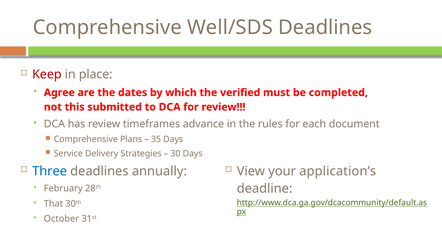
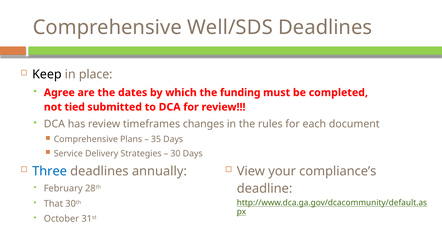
Keep colour: red -> black (47, 74)
verified: verified -> funding (240, 92)
this: this -> tied (75, 107)
advance: advance -> changes (203, 124)
application’s: application’s -> compliance’s (338, 171)
